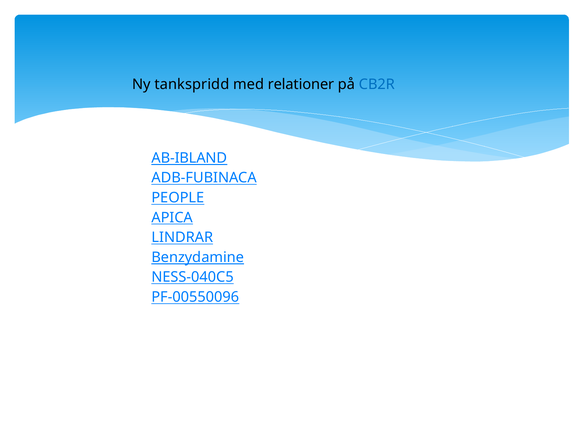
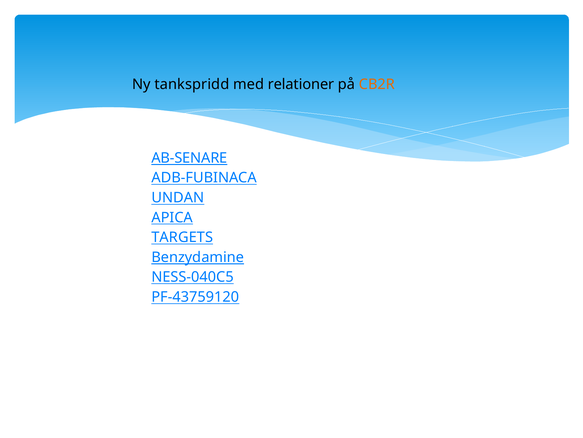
CB2R colour: blue -> orange (377, 84)
AB-IBLAND: AB-IBLAND -> AB-SENARE (189, 158)
PEOPLE: PEOPLE -> UNDAN (178, 197)
LINDRAR: LINDRAR -> TARGETS (182, 237)
PF-00550096: PF-00550096 -> PF-43759120 (195, 296)
